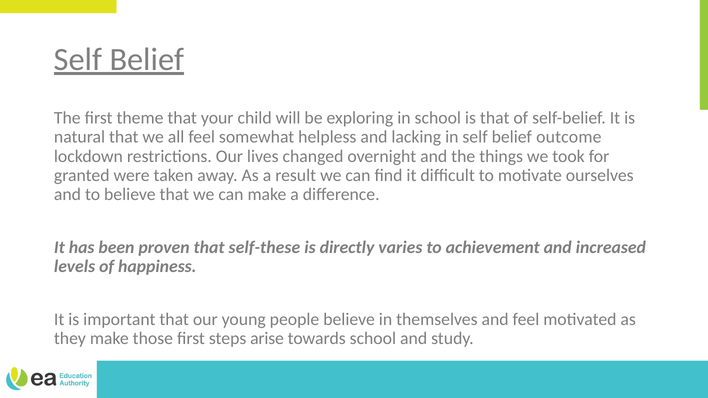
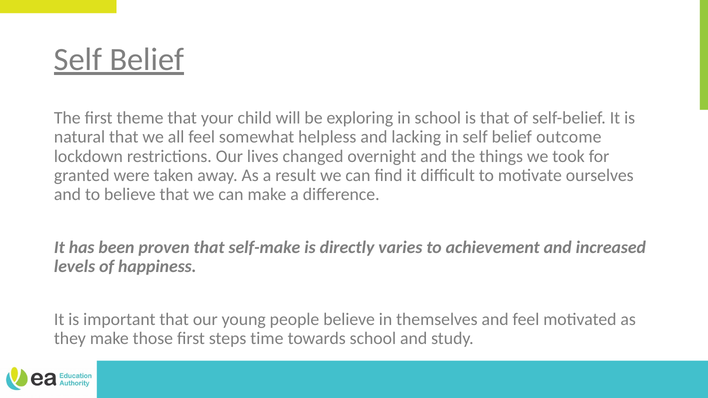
self-these: self-these -> self-make (264, 248)
arise: arise -> time (267, 339)
